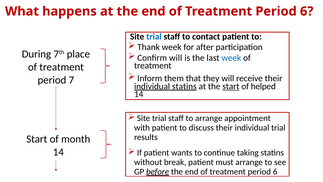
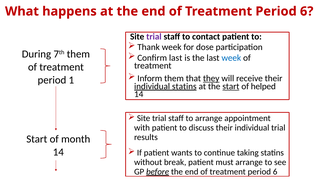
trial colour: blue -> purple (154, 37)
after: after -> dose (205, 47)
7th place: place -> them (78, 54)
Confirm will: will -> last (176, 58)
they underline: none -> present (211, 78)
7: 7 -> 1 (71, 80)
